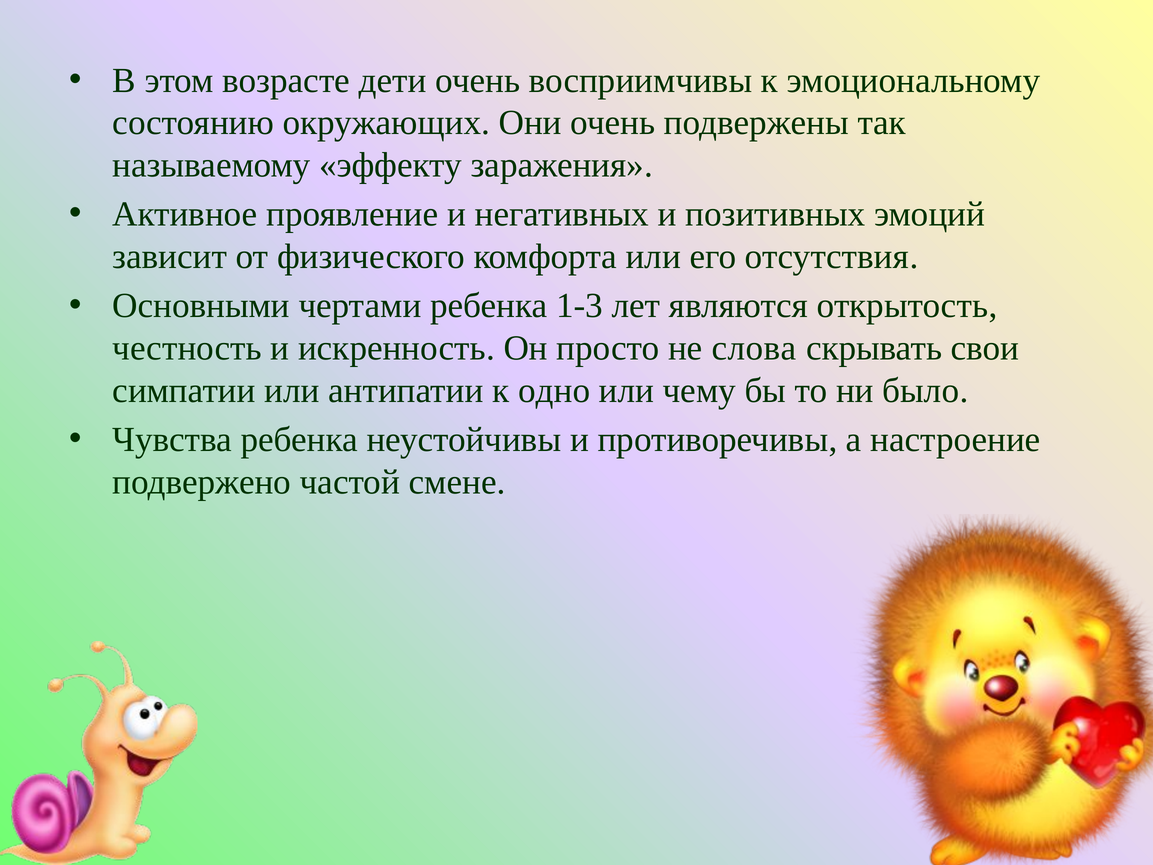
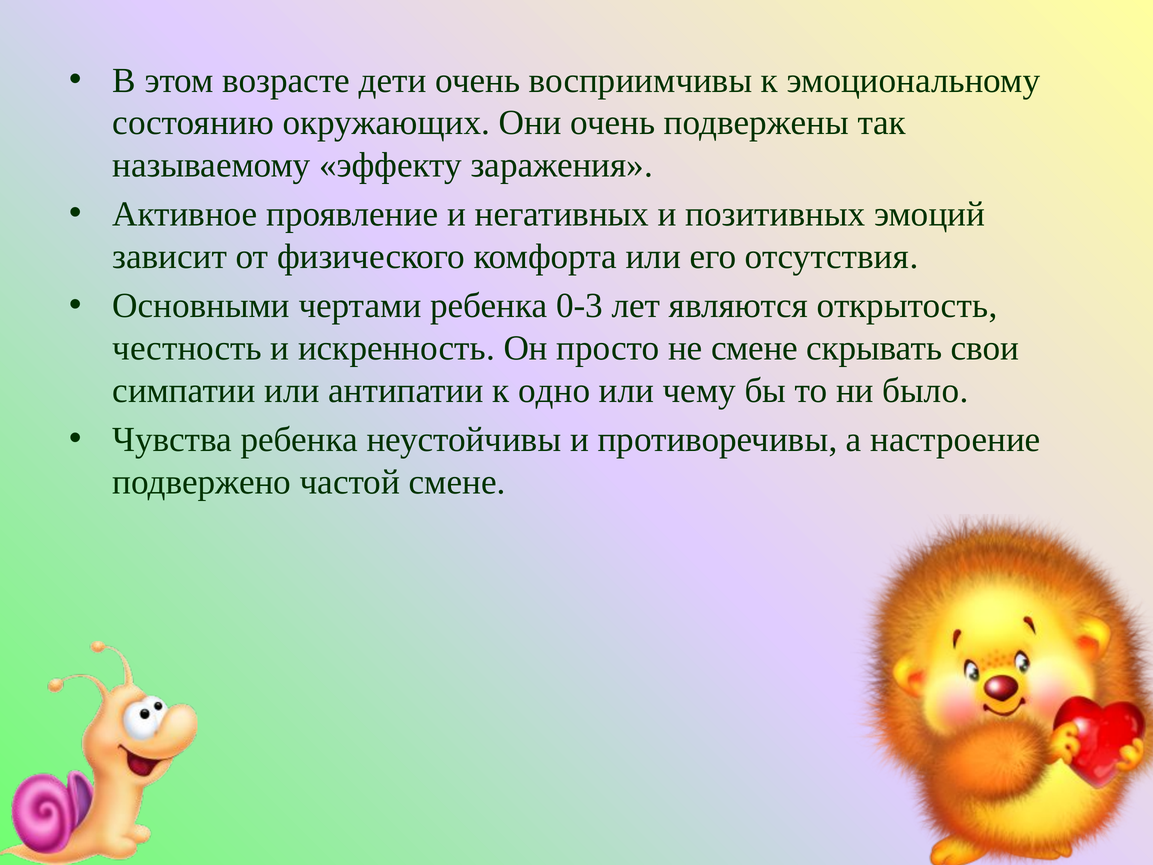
1-3: 1-3 -> 0-3 (579, 306)
не слова: слова -> смене (754, 348)
